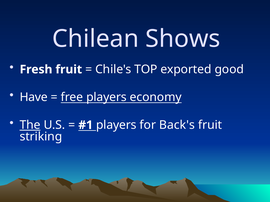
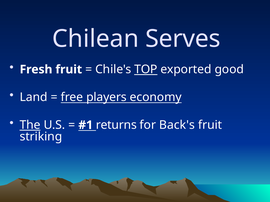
Shows: Shows -> Serves (183, 39)
TOP underline: none -> present (146, 70)
Have: Have -> Land (34, 97)
players: players -> returns (116, 125)
